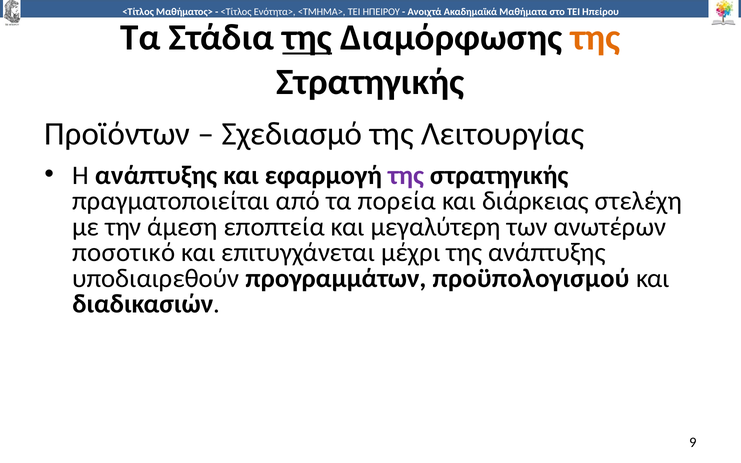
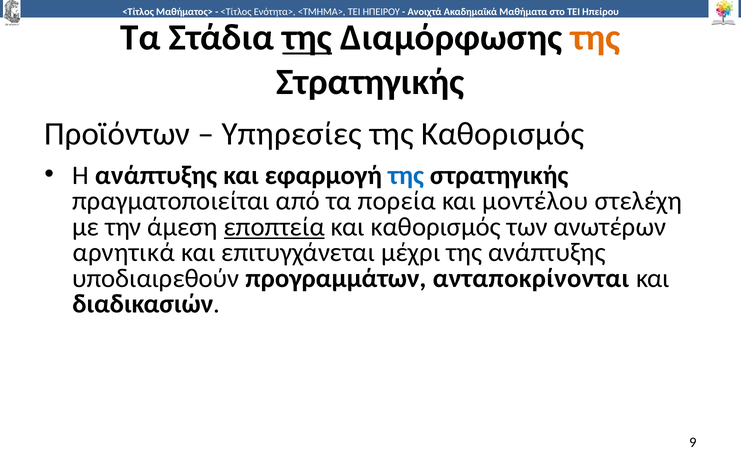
Σχεδιασμό: Σχεδιασμό -> Υπηρεσίες (292, 134)
της Λειτουργίας: Λειτουργίας -> Καθορισμός (503, 134)
της colour: purple -> blue (406, 175)
διάρκειας: διάρκειας -> μοντέλου (535, 201)
εποπτεία underline: none -> present (274, 227)
και μεγαλύτερη: μεγαλύτερη -> καθορισμός (436, 227)
ποσοτικό: ποσοτικό -> αρνητικά (124, 253)
προϋπολογισμού: προϋπολογισμού -> ανταποκρίνονται (531, 278)
